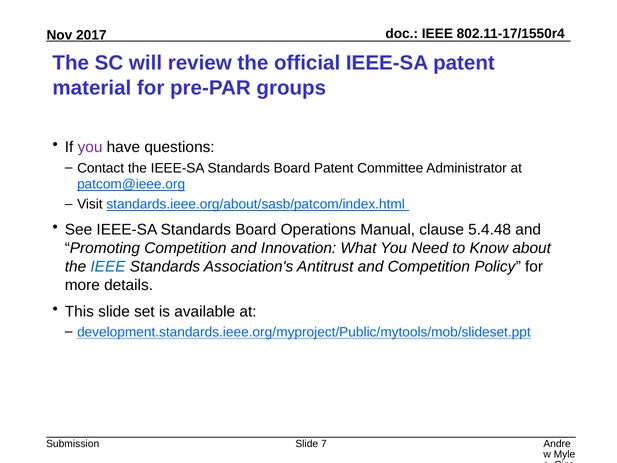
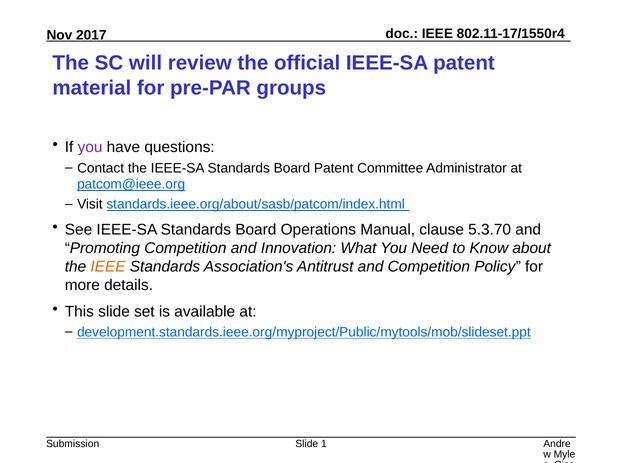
5.4.48: 5.4.48 -> 5.3.70 (490, 230)
IEEE colour: blue -> orange (108, 267)
7: 7 -> 1 (324, 444)
